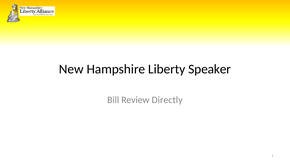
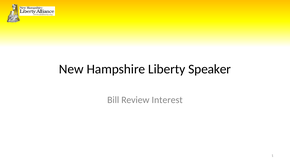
Directly: Directly -> Interest (167, 100)
